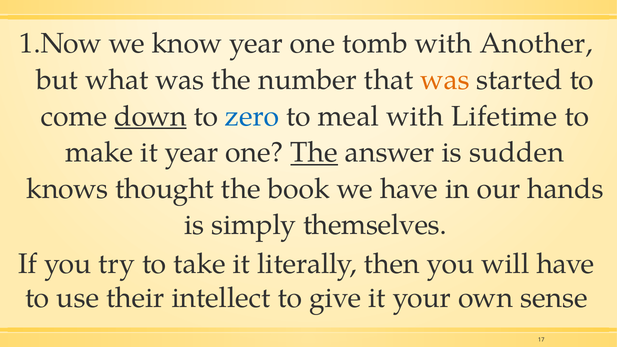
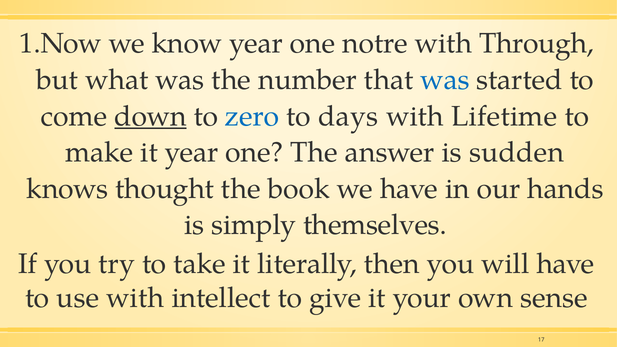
tomb: tomb -> notre (375, 44)
Another: Another -> Through (537, 44)
was colour: orange -> blue (445, 80)
meal: meal -> days (348, 116)
The underline: present -> none (314, 153)
use their: their -> with (135, 298)
